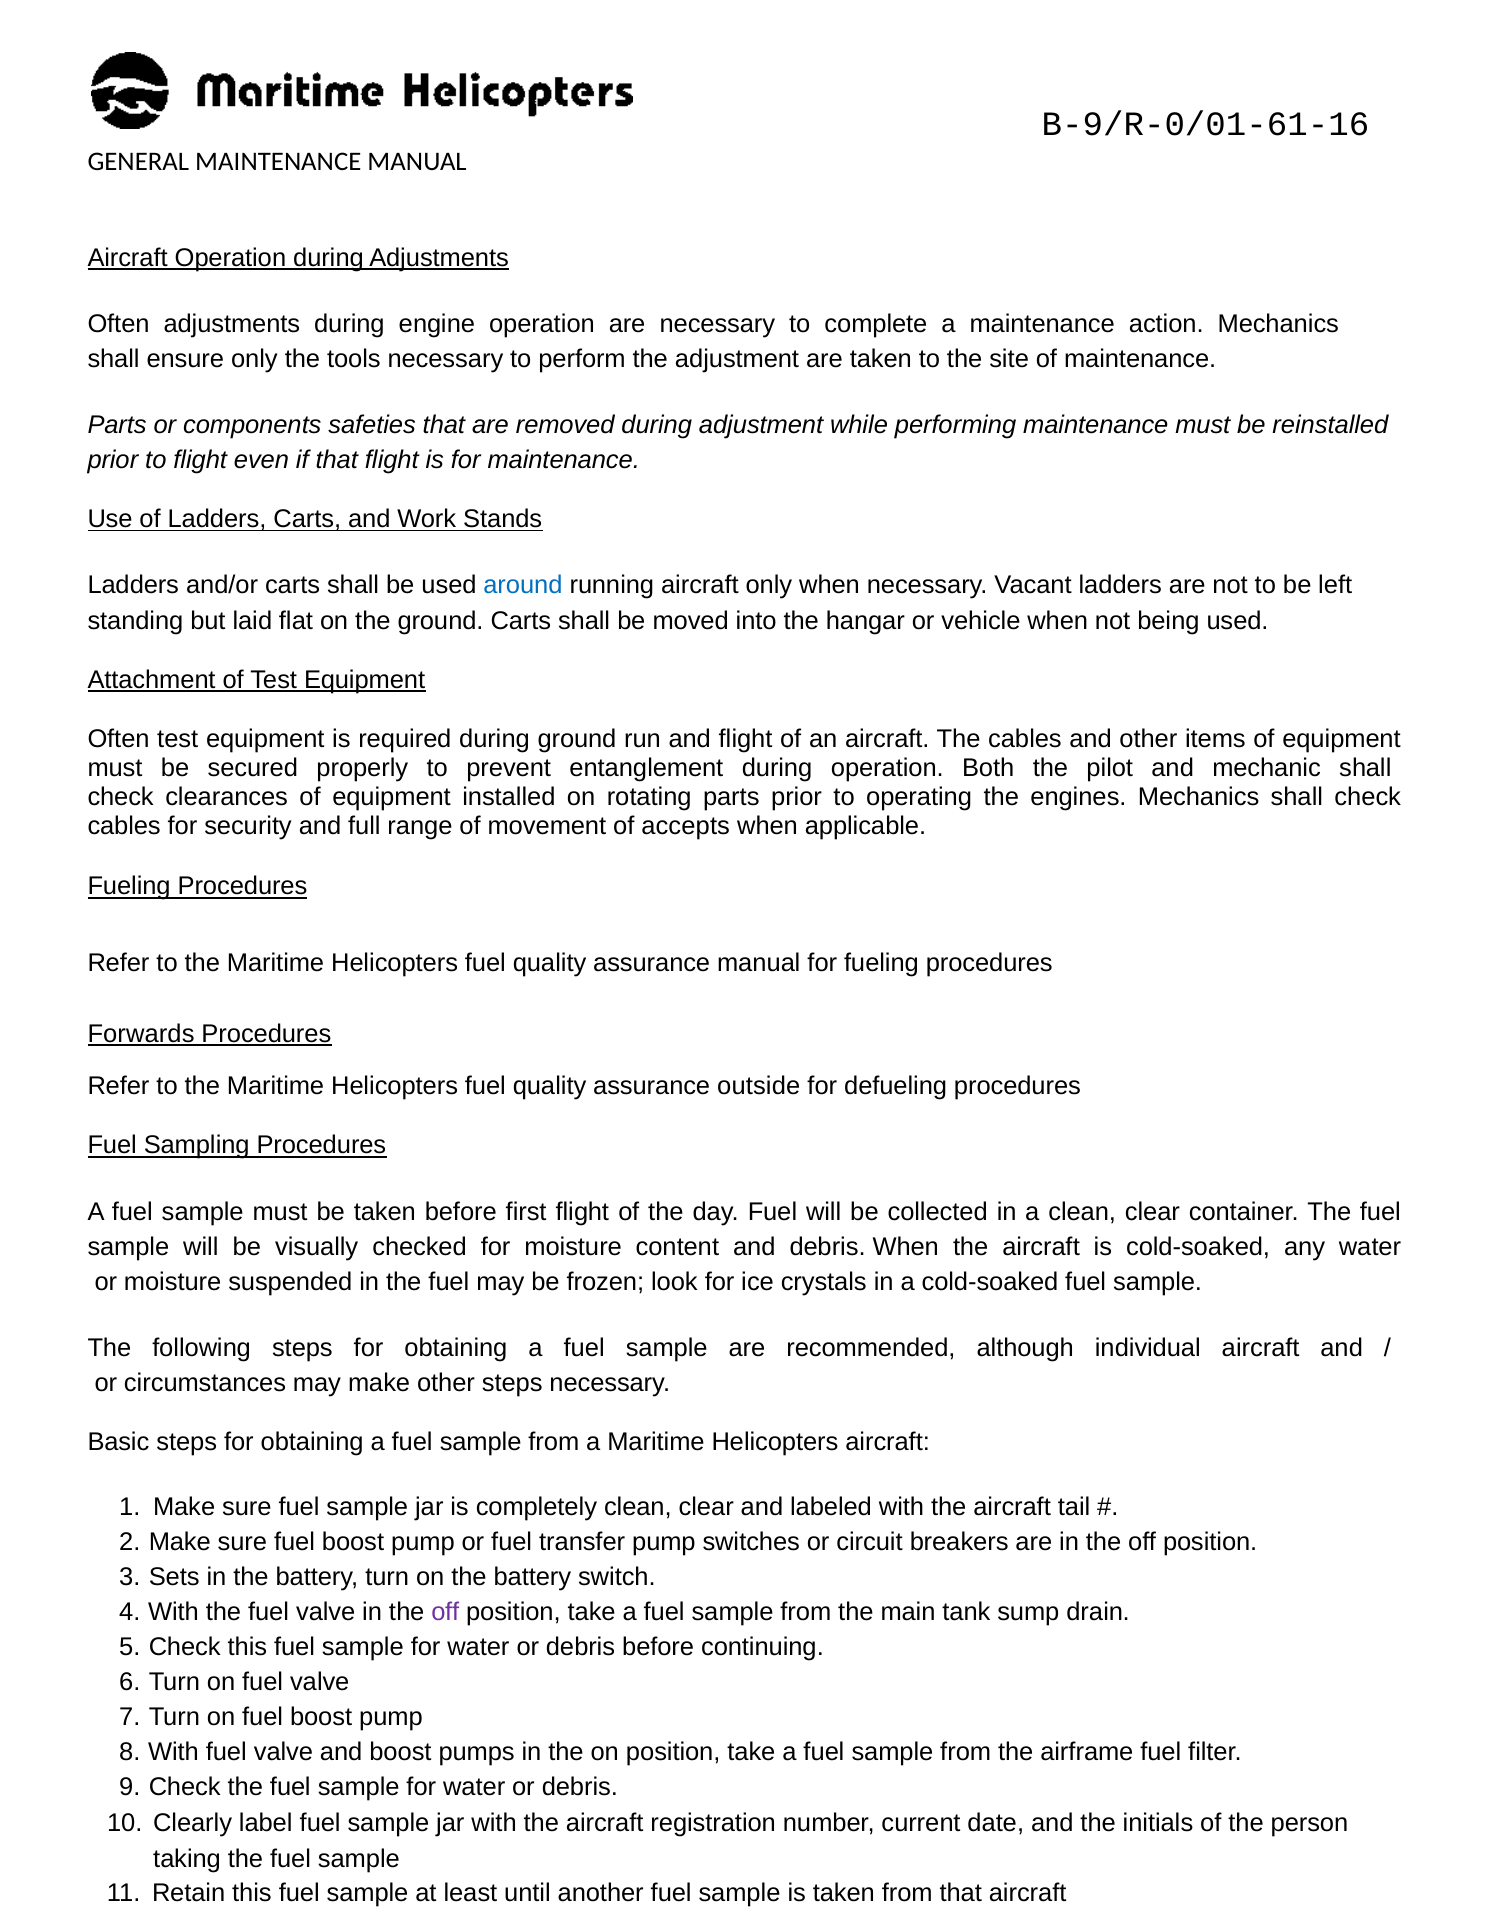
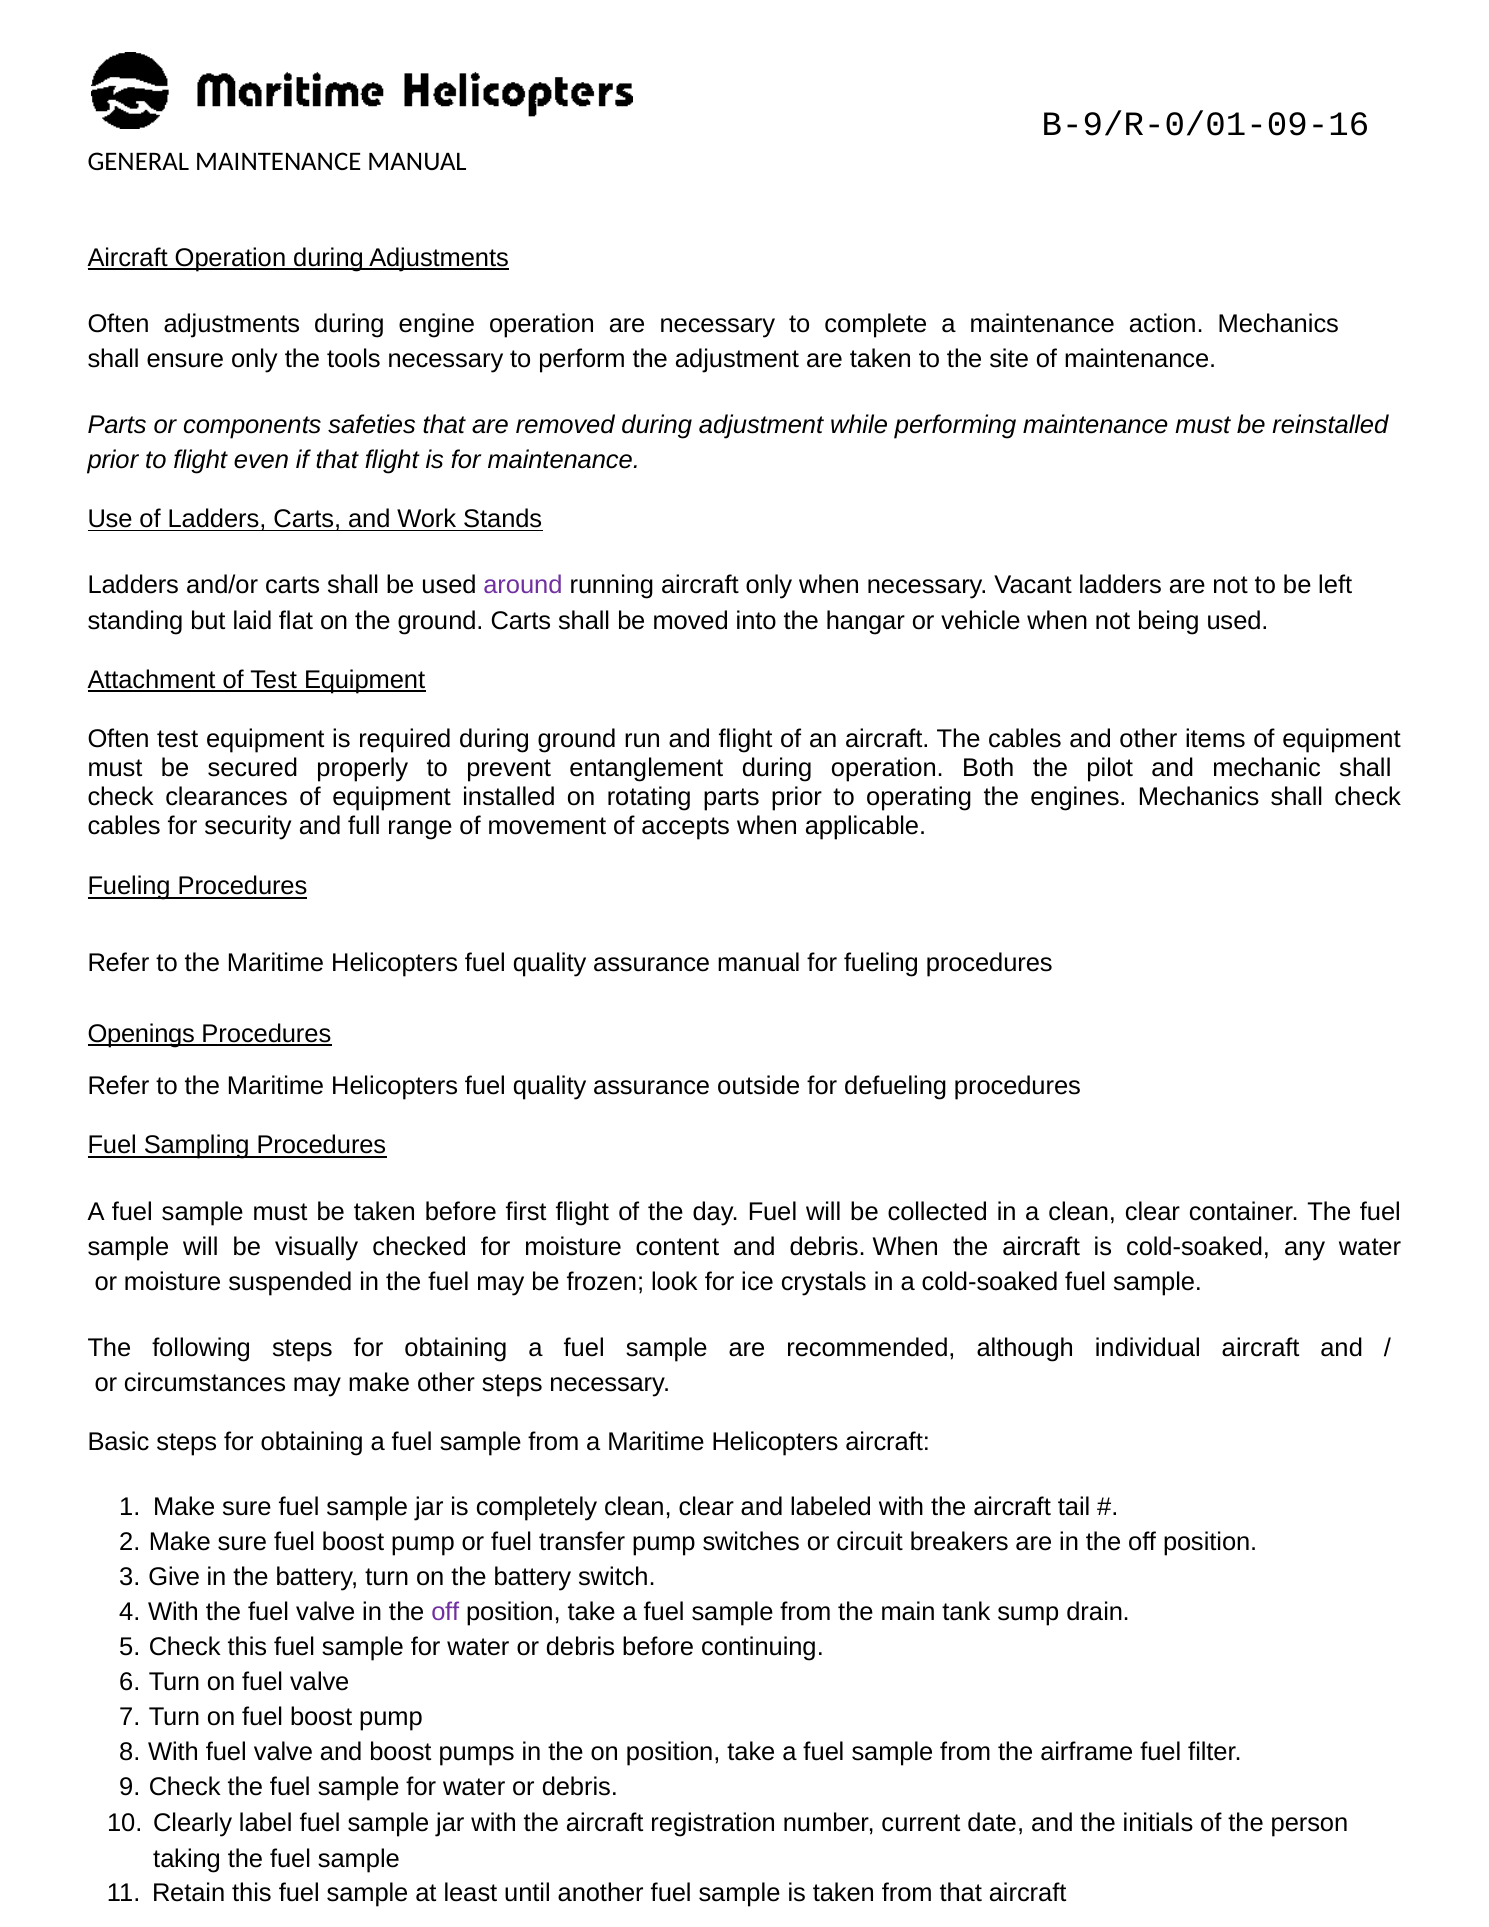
B-9/R-0/01-61-16: B-9/R-0/01-61-16 -> B-9/R-0/01-09-16 (1205, 125)
around colour: blue -> purple (523, 585)
Forwards: Forwards -> Openings (141, 1034)
Sets: Sets -> Give (174, 1577)
